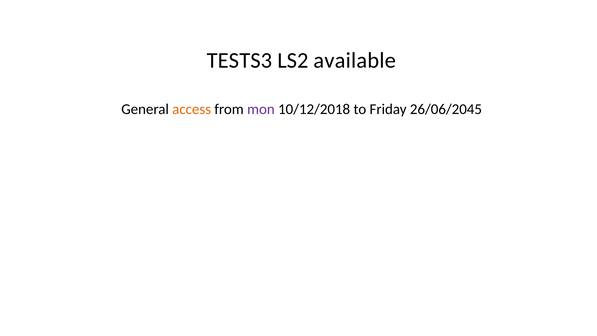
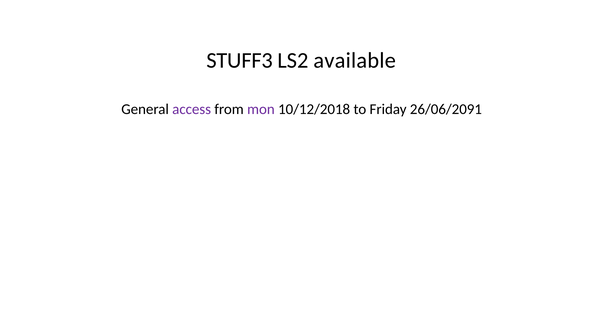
TESTS3: TESTS3 -> STUFF3 (240, 61)
access colour: orange -> purple (192, 109)
26/06/2045: 26/06/2045 -> 26/06/2091 (446, 109)
